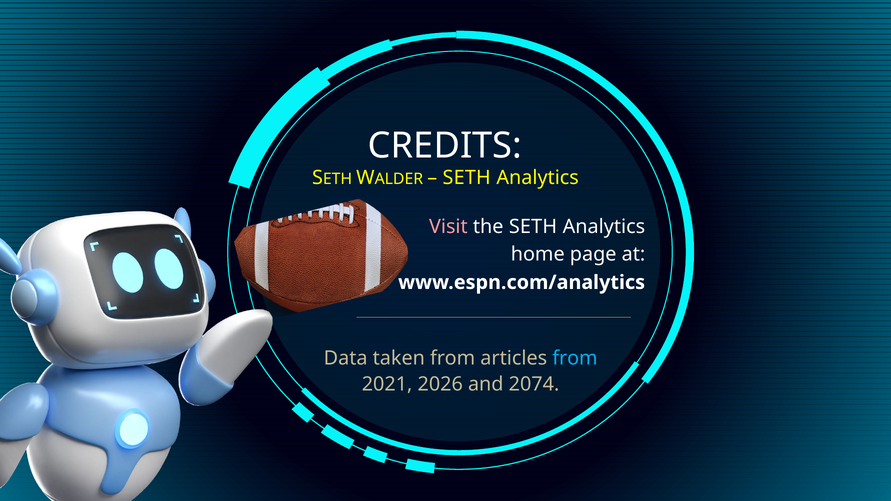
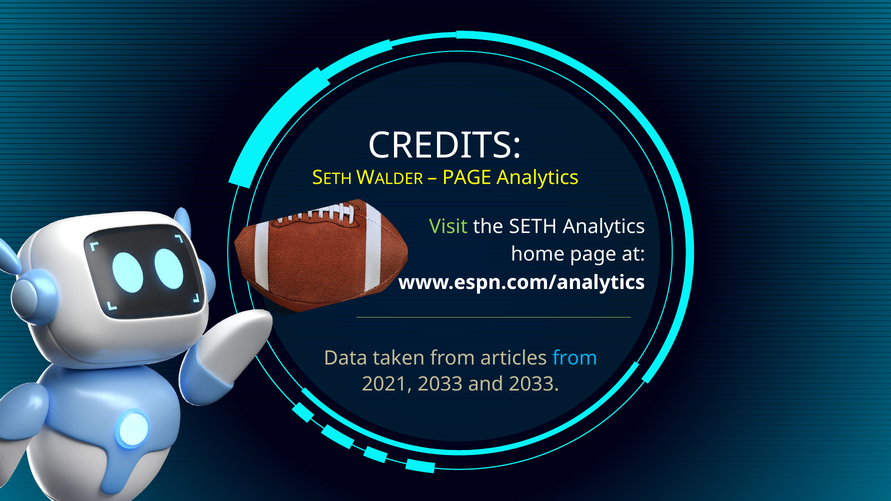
SETH: SETH -> PAGE (467, 178)
Visit colour: pink -> light green (448, 227)
2021 2026: 2026 -> 2033 (440, 384)
and 2074: 2074 -> 2033 (534, 384)
